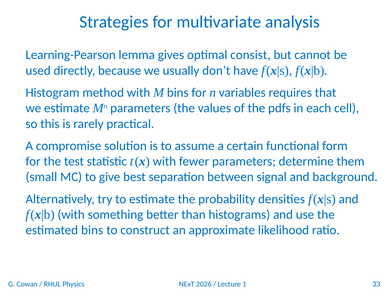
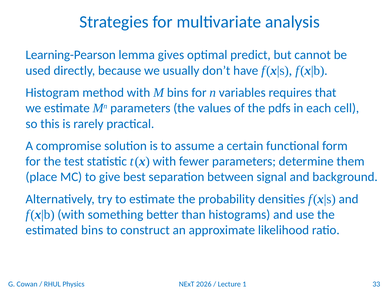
consist: consist -> predict (250, 55)
small: small -> place (41, 177)
